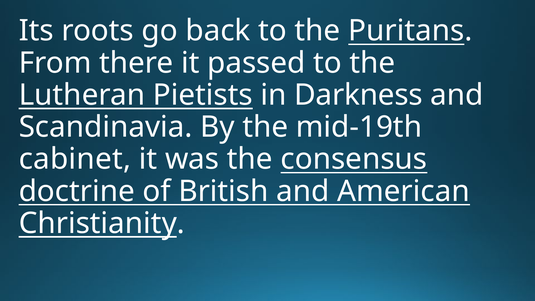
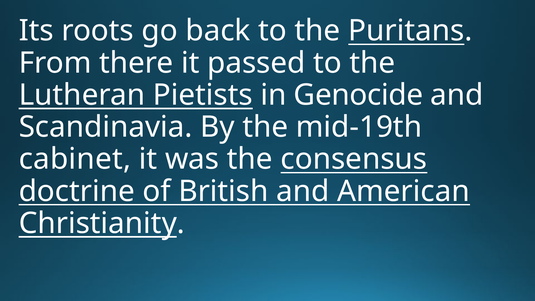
Darkness: Darkness -> Genocide (358, 95)
